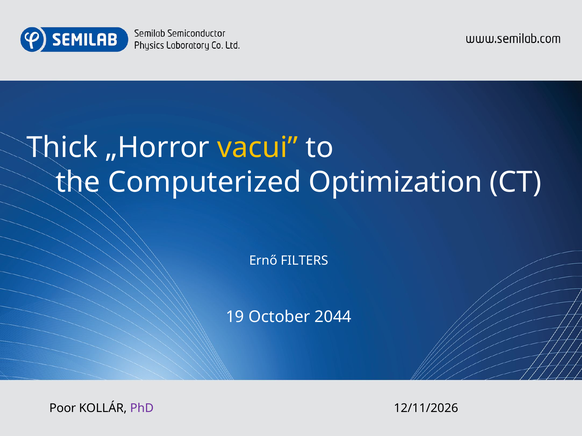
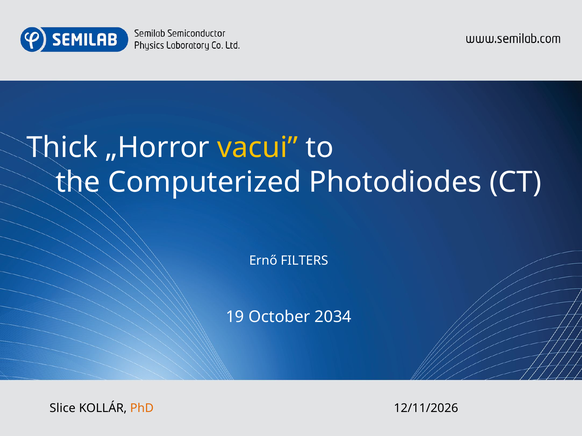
Optimization: Optimization -> Photodiodes (395, 183)
2044: 2044 -> 2034 (333, 317)
Poor: Poor -> Slice (63, 409)
PhD colour: purple -> orange (142, 409)
